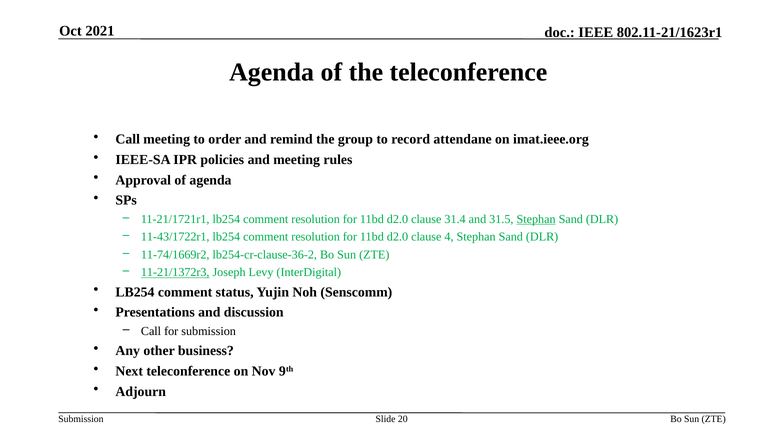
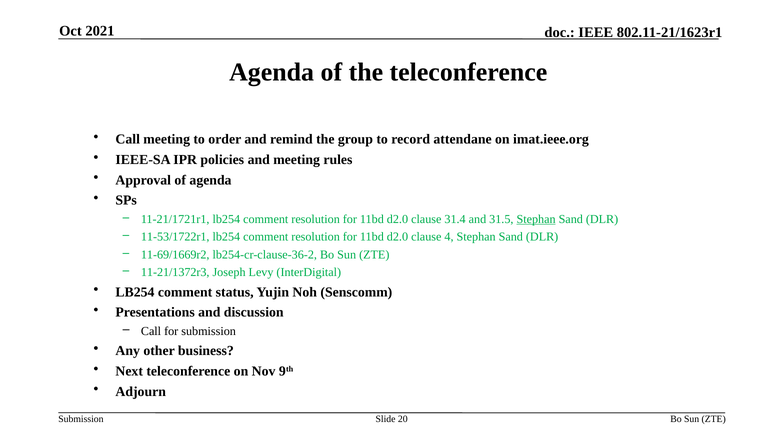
11-43/1722r1: 11-43/1722r1 -> 11-53/1722r1 (175, 237)
11-74/1669r2: 11-74/1669r2 -> 11-69/1669r2 (175, 255)
11-21/1372r3 underline: present -> none (175, 273)
